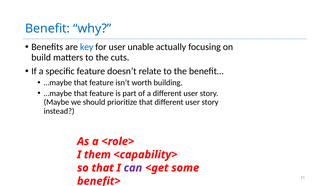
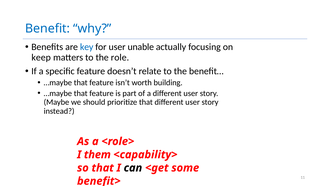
build: build -> keep (41, 57)
cuts: cuts -> role (120, 57)
can colour: purple -> black (133, 168)
